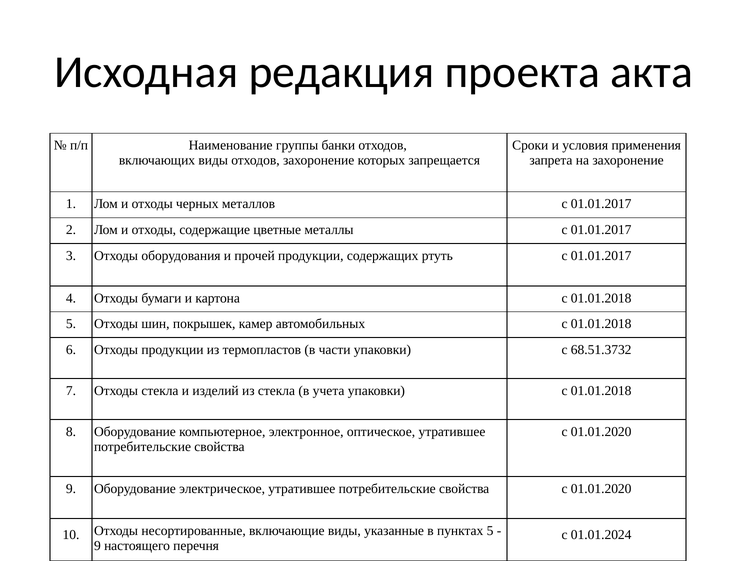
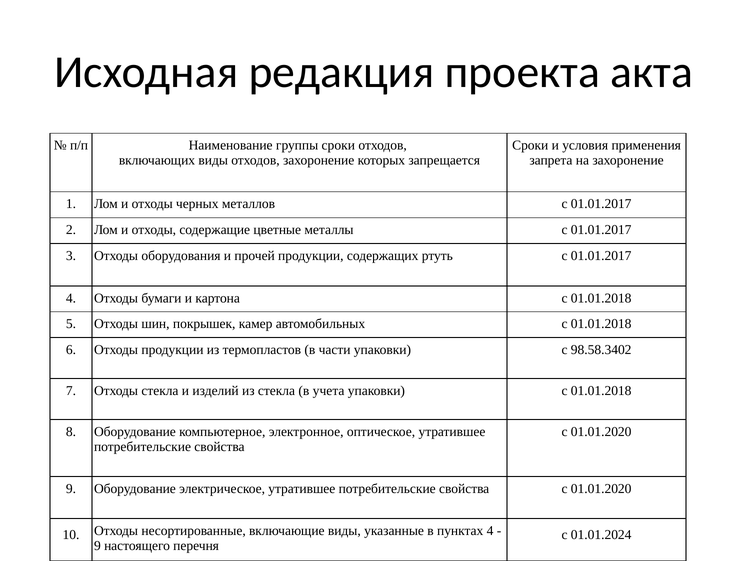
группы банки: банки -> сроки (338, 145)
68.51.3732: 68.51.3732 -> 98.58.3402 (601, 350)
пунктах 5: 5 -> 4 (490, 531)
